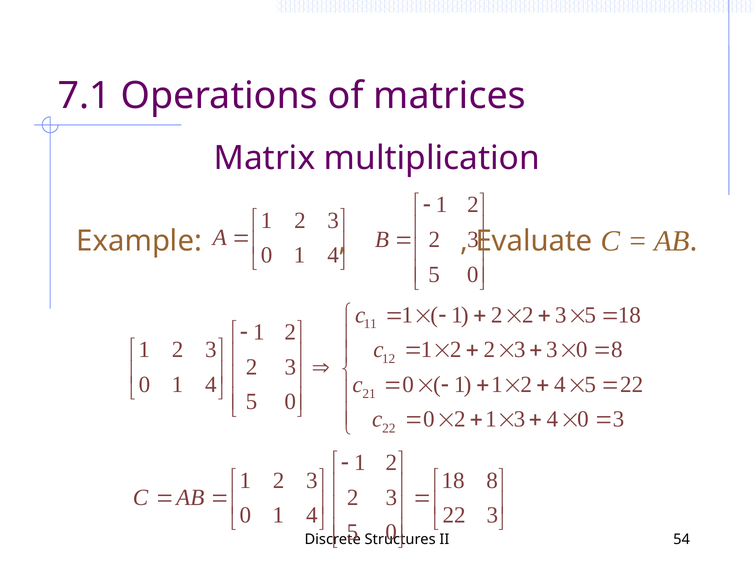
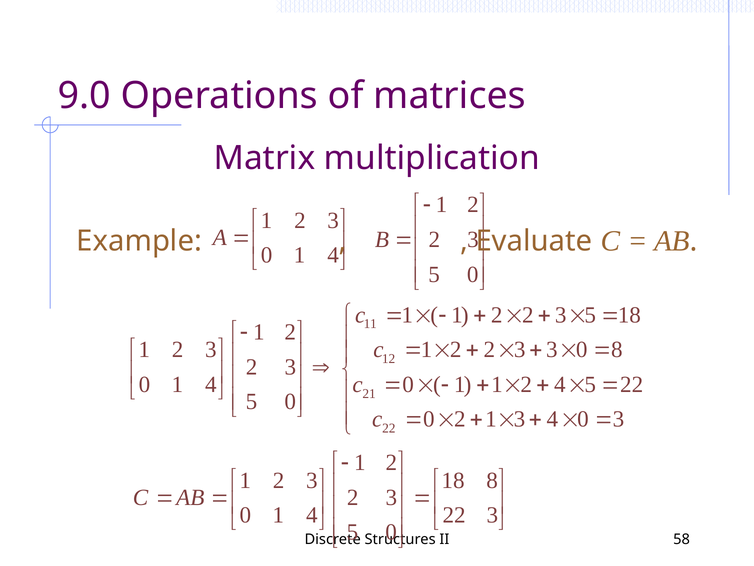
7.1: 7.1 -> 9.0 (84, 96)
54: 54 -> 58 (682, 539)
